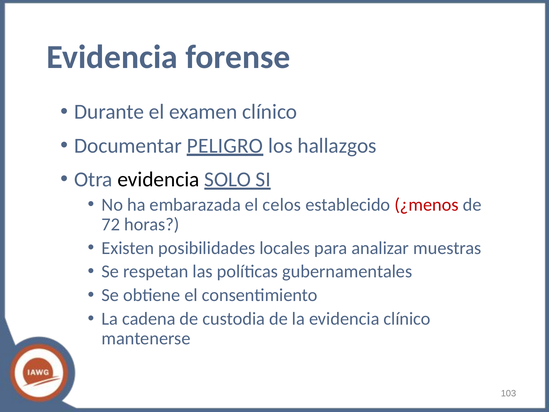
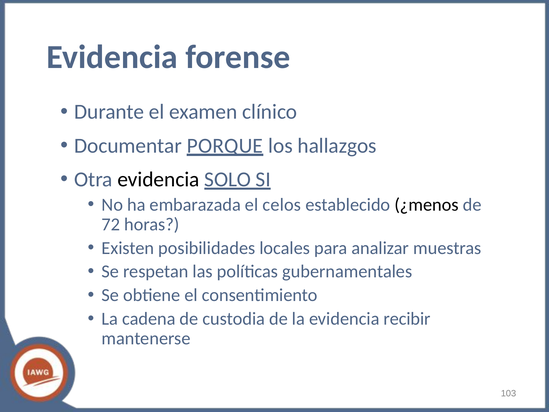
PELIGRO: PELIGRO -> PORQUE (225, 146)
¿menos colour: red -> black (426, 205)
evidencia clínico: clínico -> recibir (407, 319)
